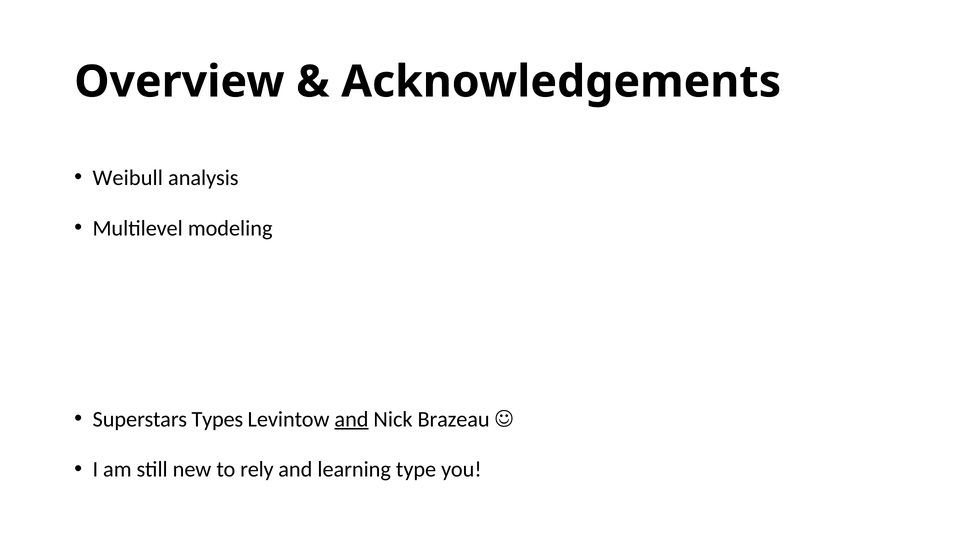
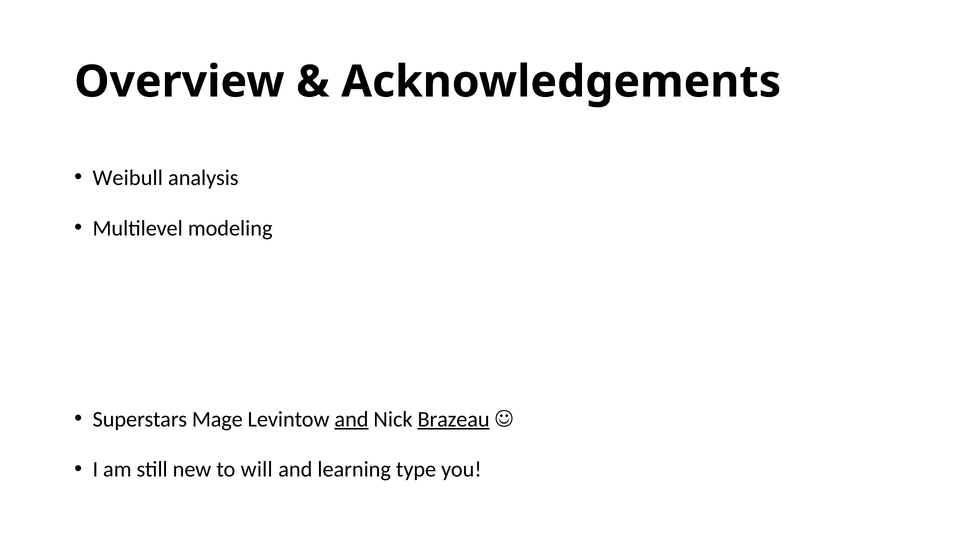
Types: Types -> Mage (217, 419)
Brazeau underline: none -> present (454, 419)
rely: rely -> will (257, 469)
